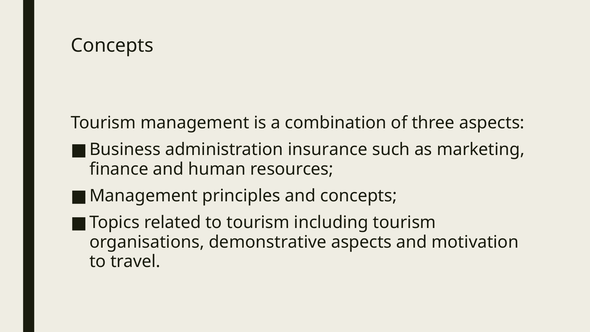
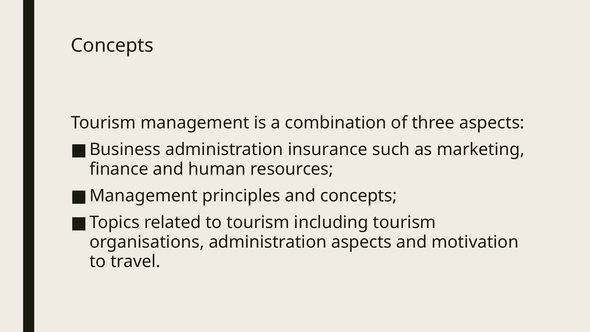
organisations demonstrative: demonstrative -> administration (268, 242)
